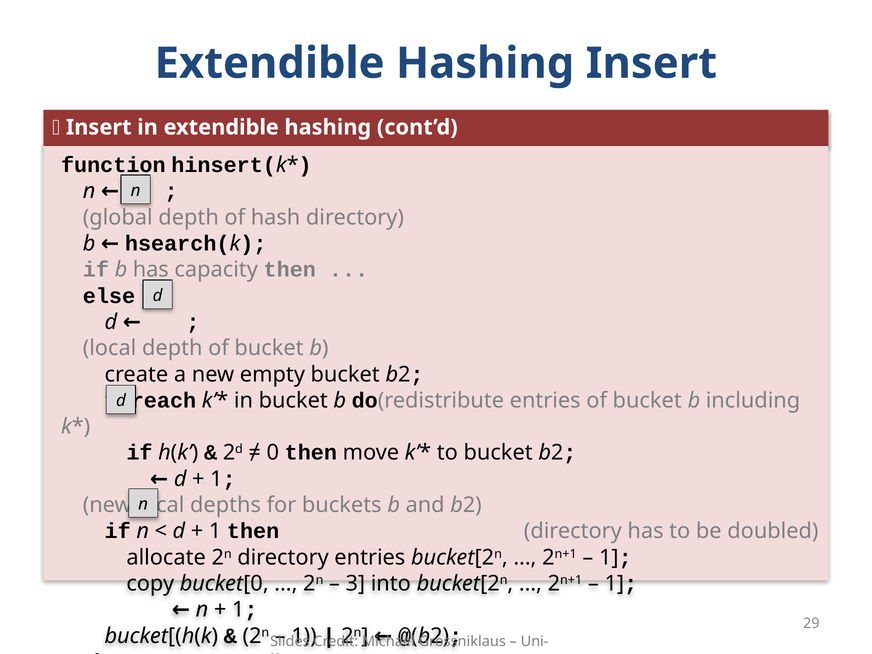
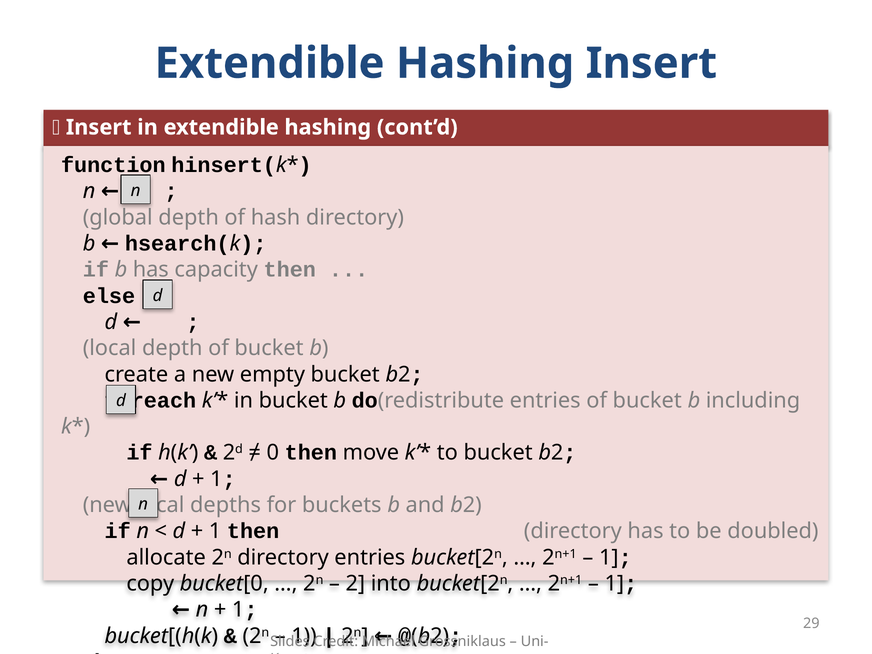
3: 3 -> 2 (355, 584)
